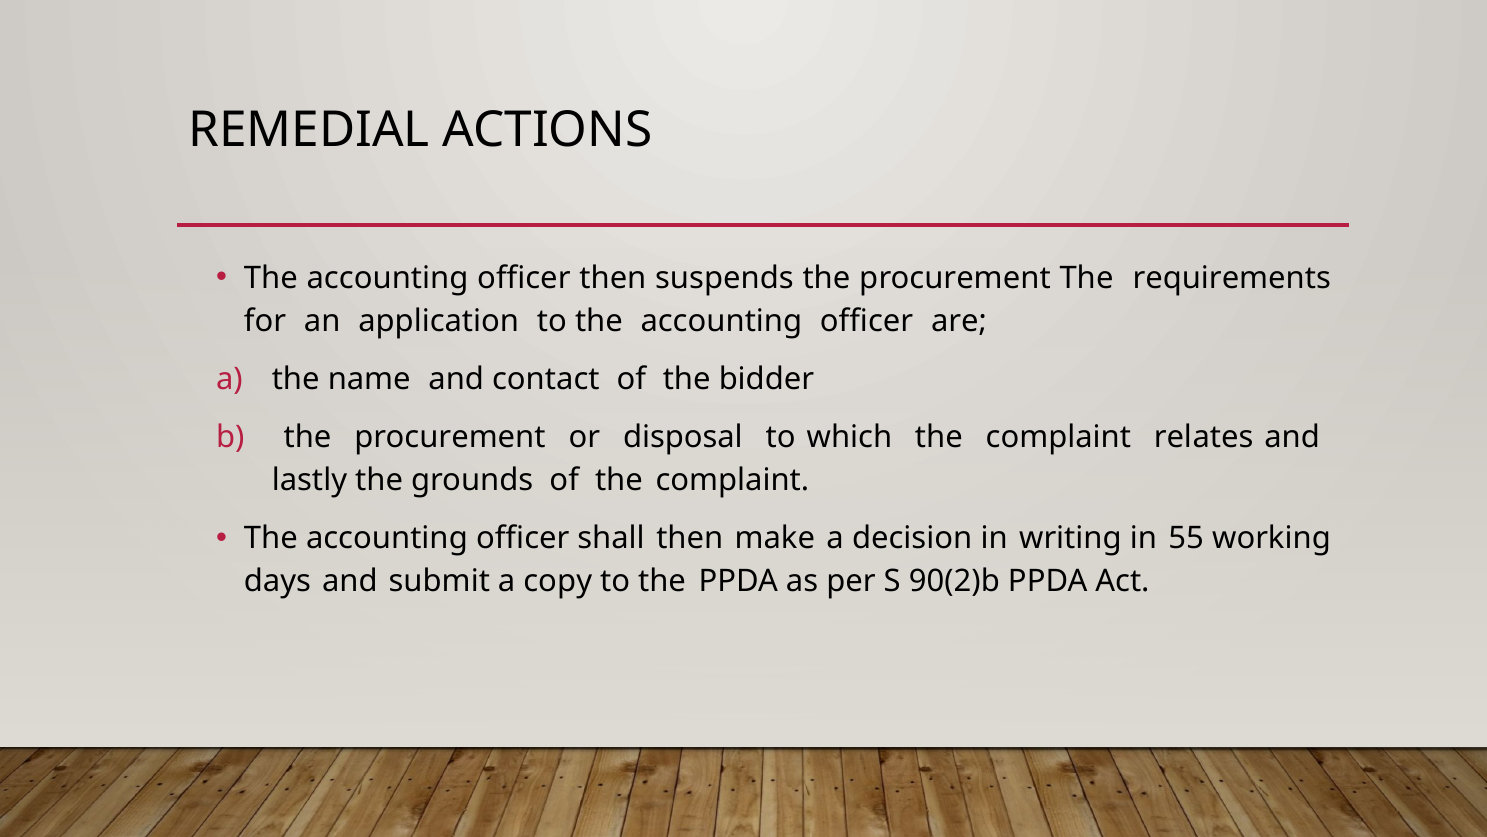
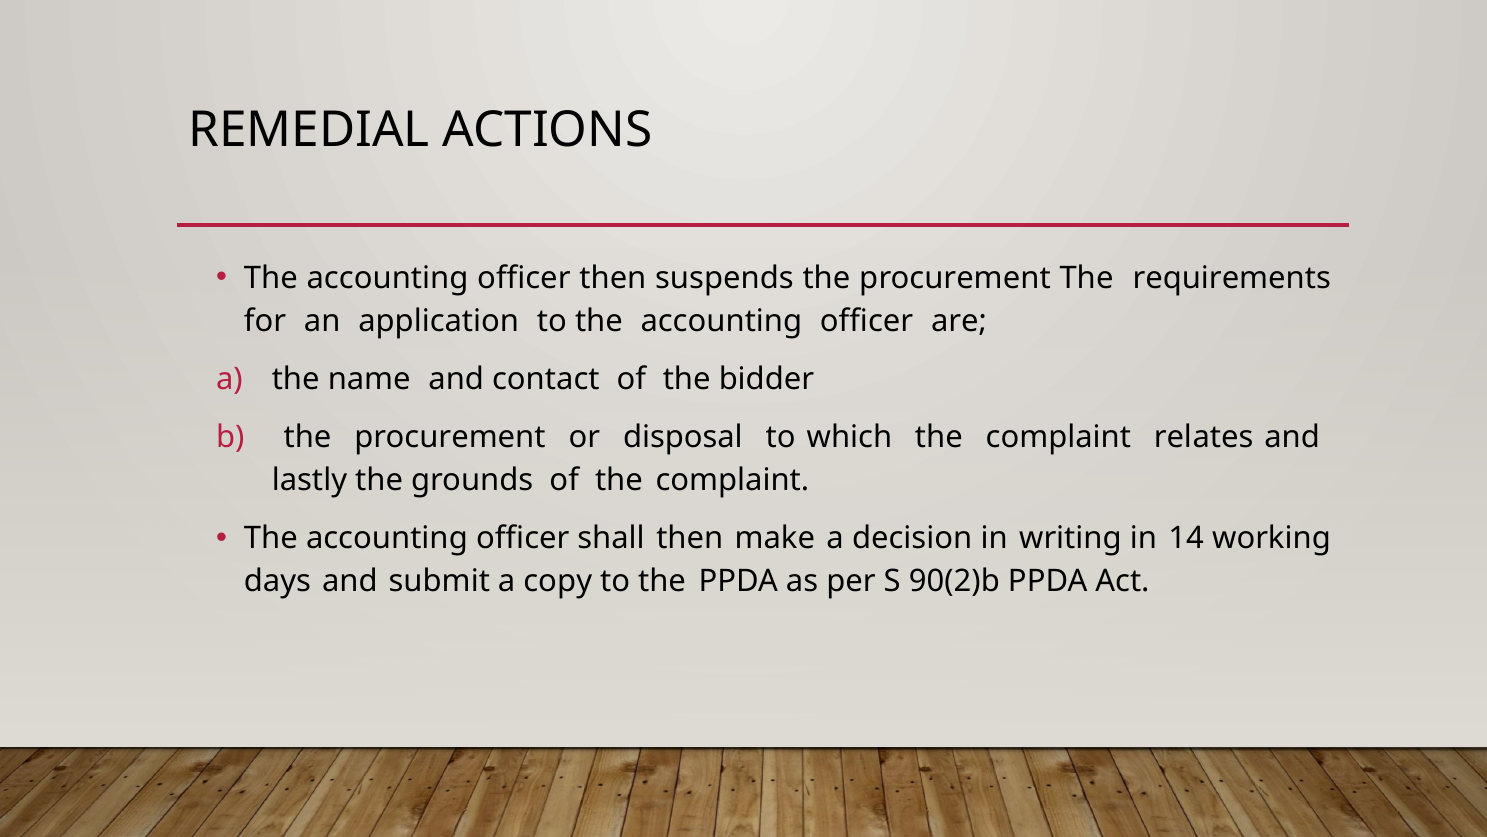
55: 55 -> 14 (1186, 538)
